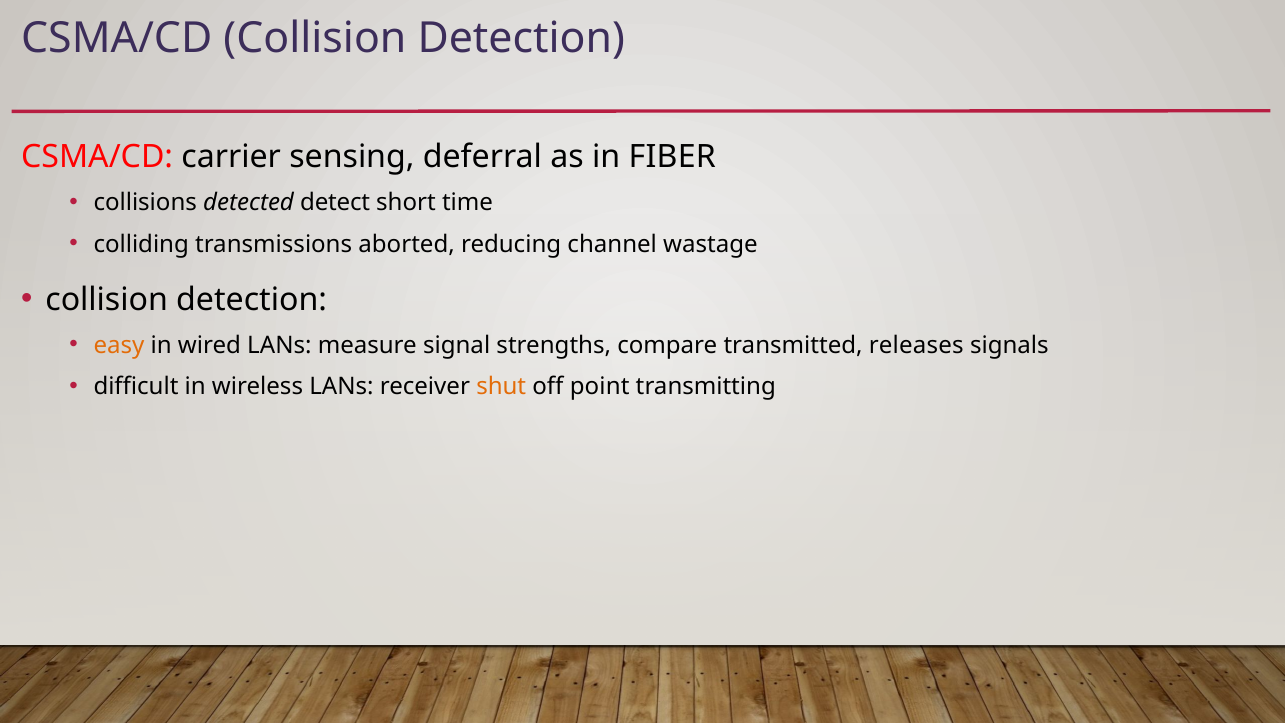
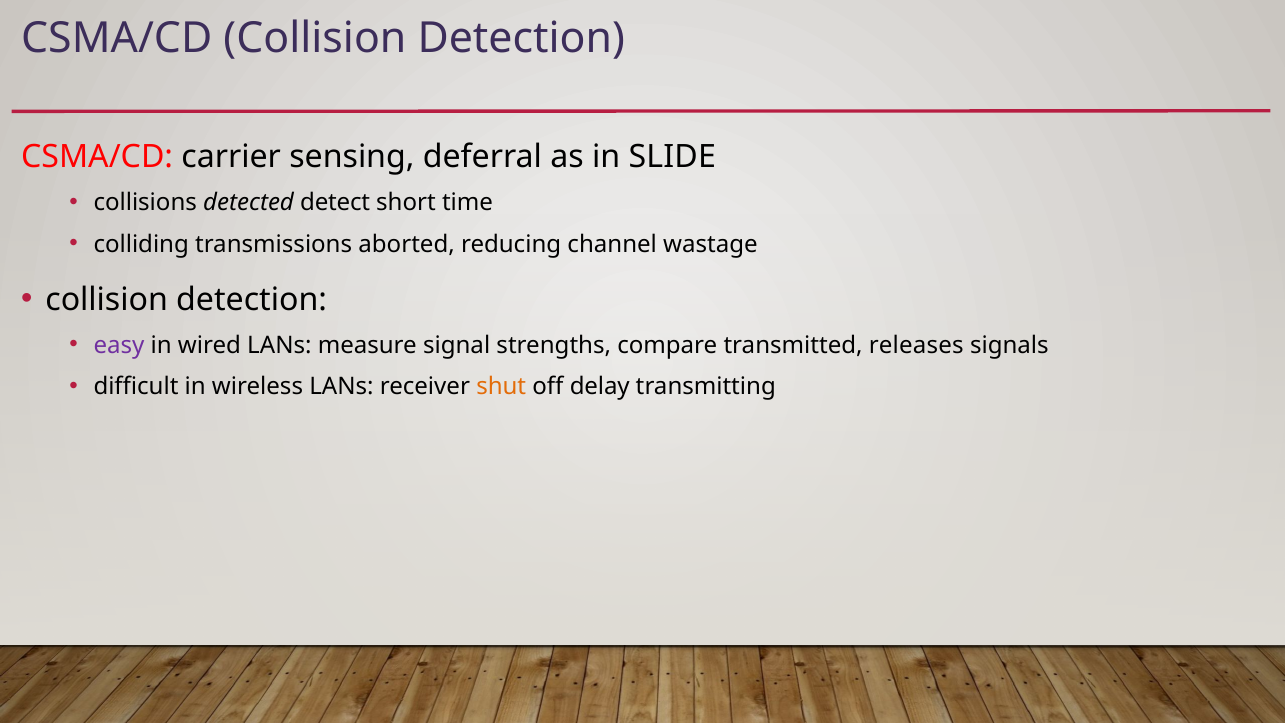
FIBER: FIBER -> SLIDE (672, 157)
easy colour: orange -> purple (119, 345)
point: point -> delay (600, 387)
